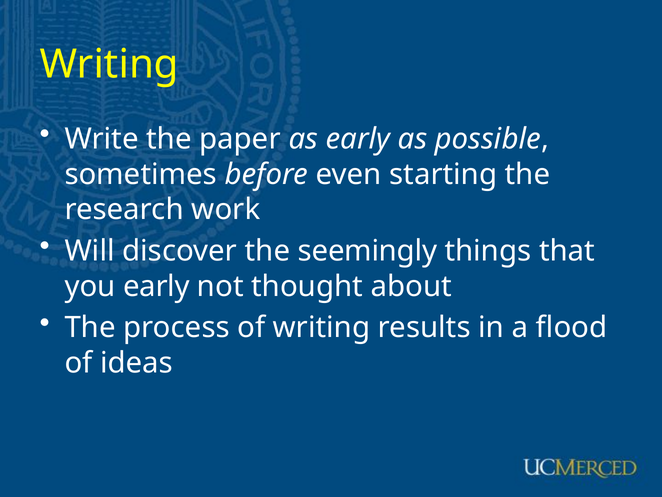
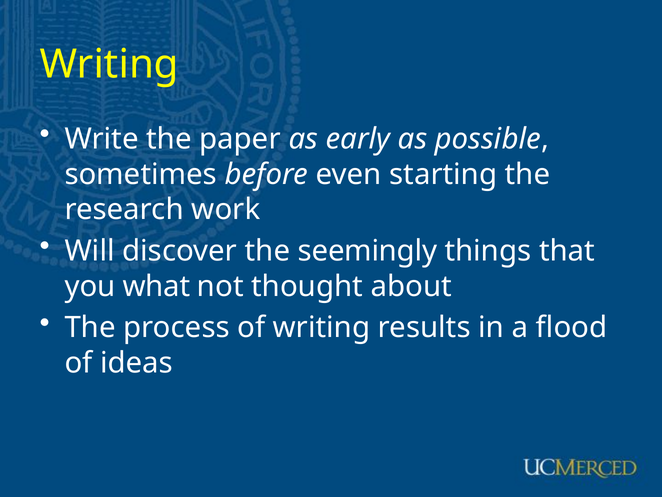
you early: early -> what (156, 286)
